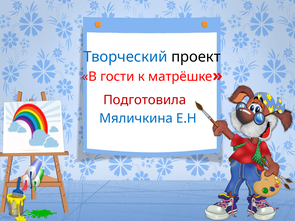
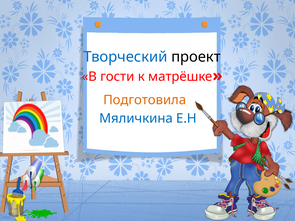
Подготовила colour: red -> orange (145, 100)
